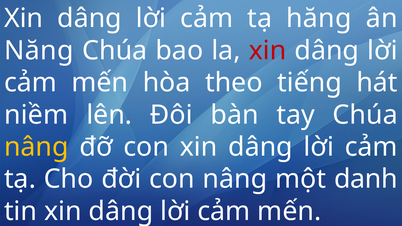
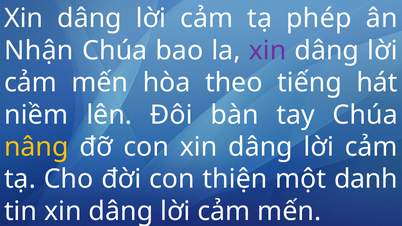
hăng: hăng -> phép (319, 18)
Năng: Năng -> Nhận (39, 51)
xin colour: red -> purple (268, 51)
con nâng: nâng -> thiện (235, 179)
